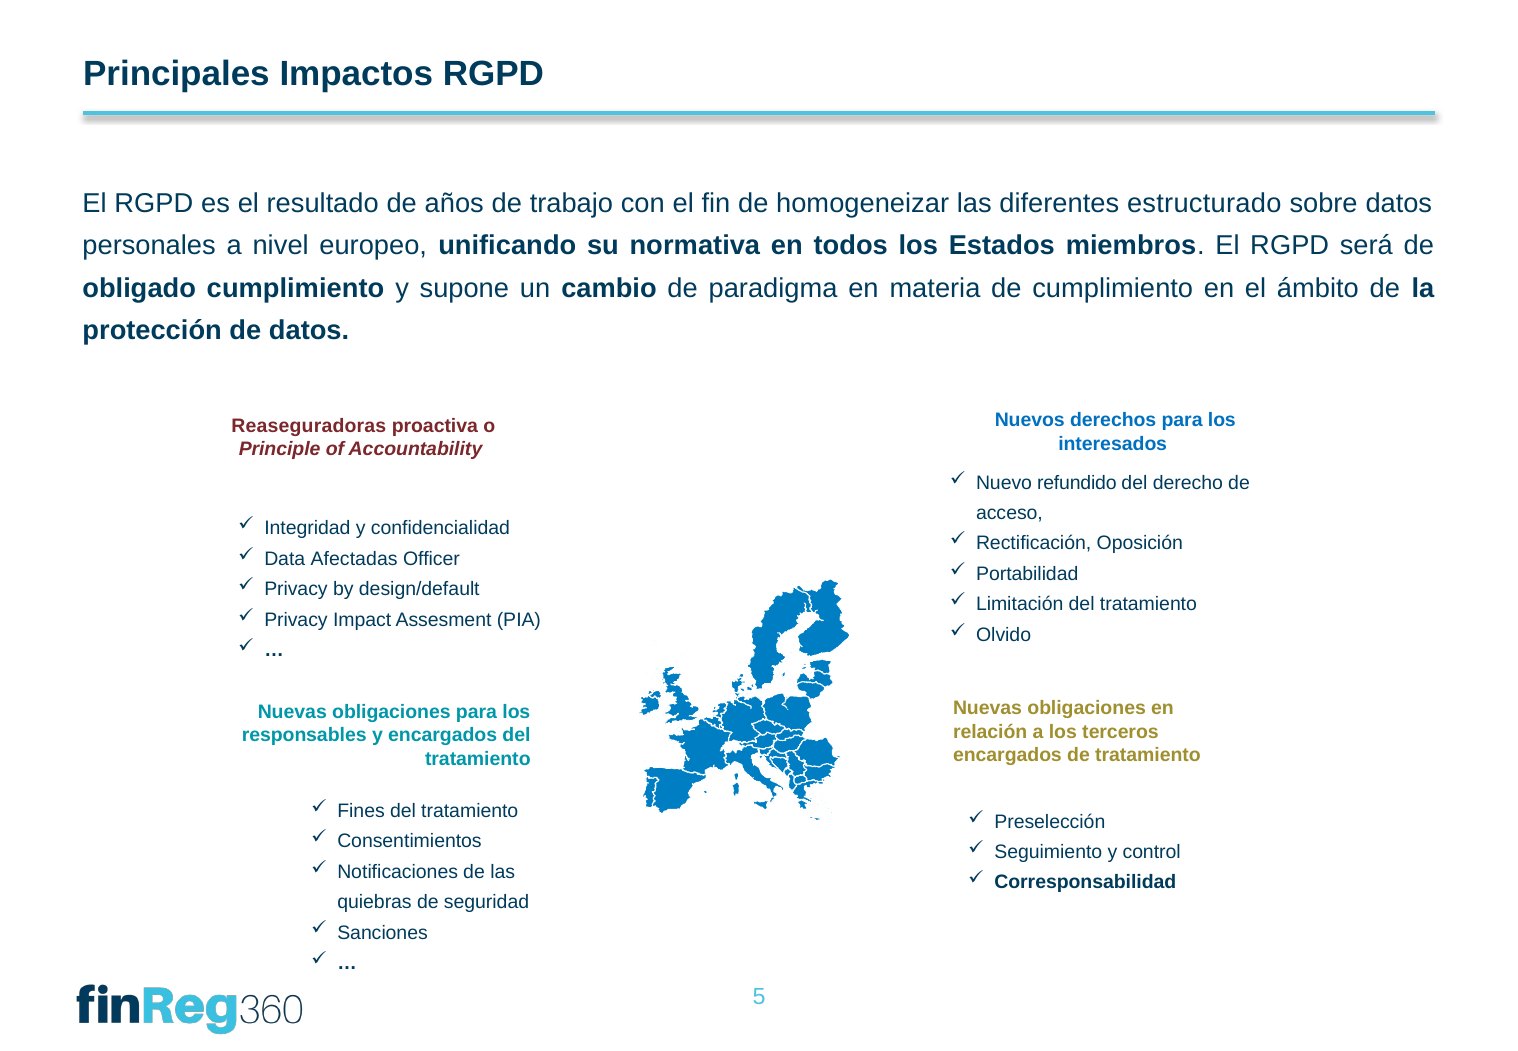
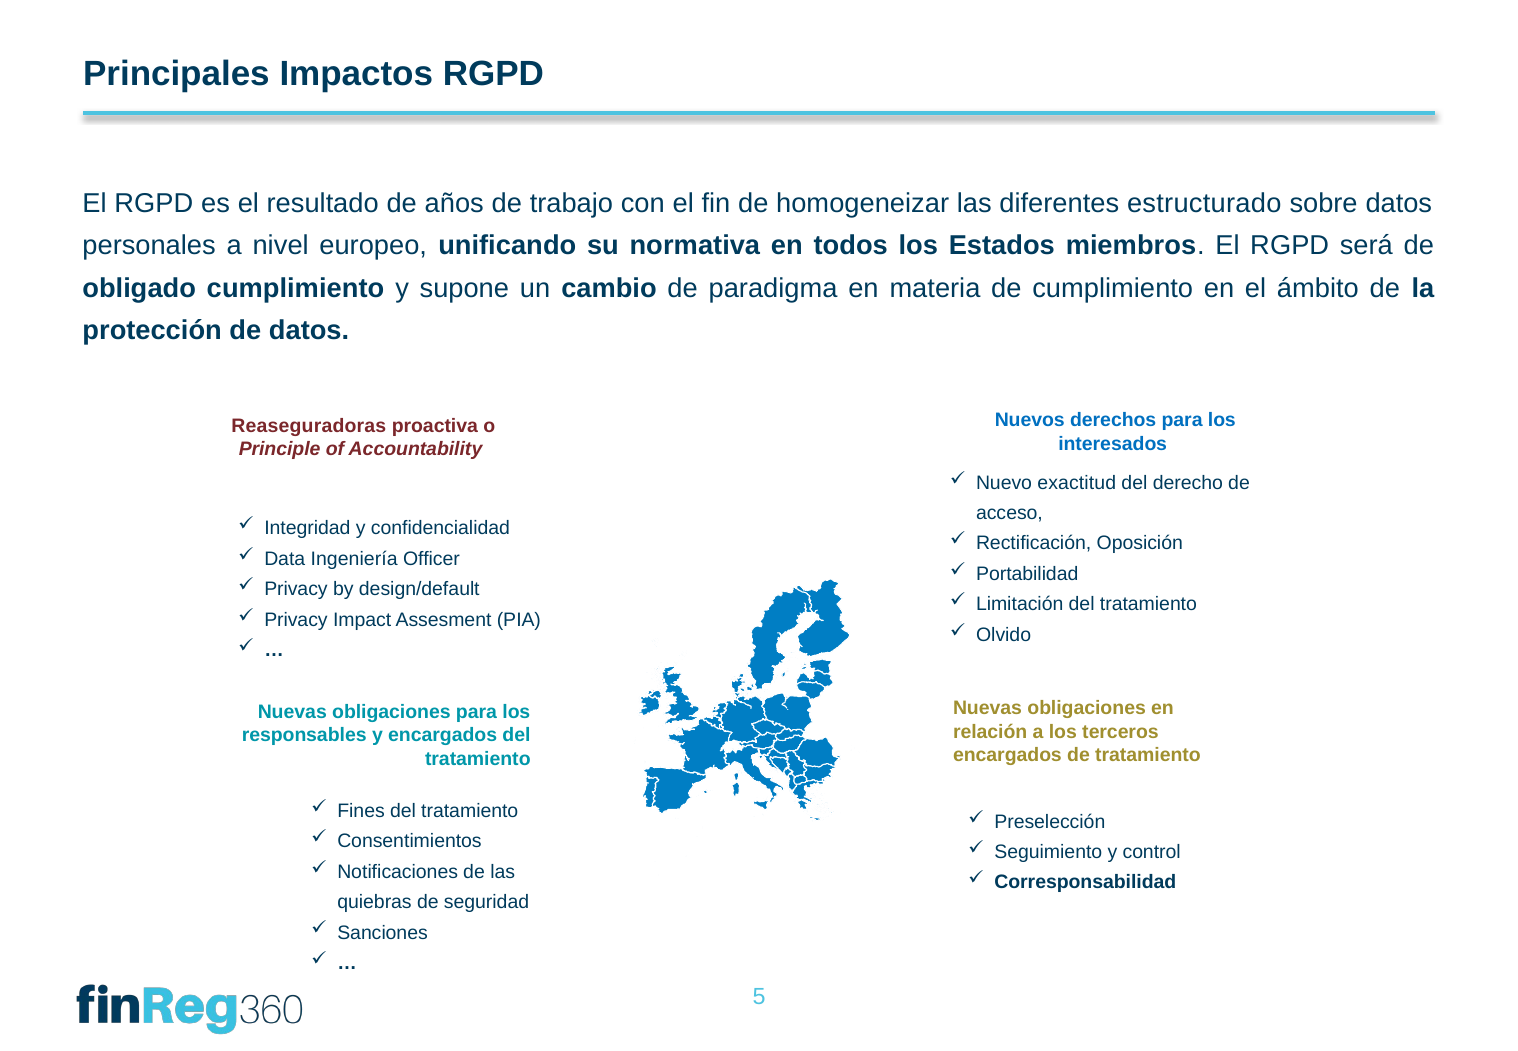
refundido: refundido -> exactitud (1077, 483)
Afectadas: Afectadas -> Ingeniería (354, 559)
